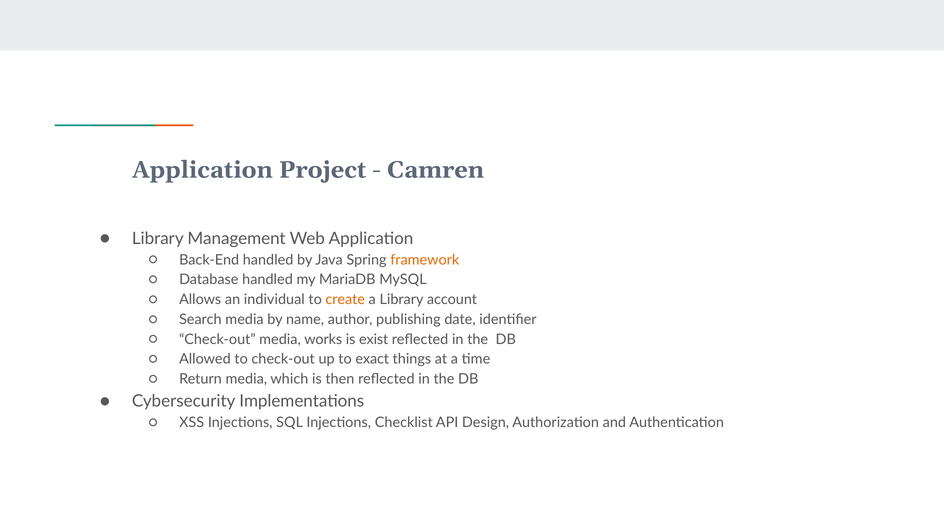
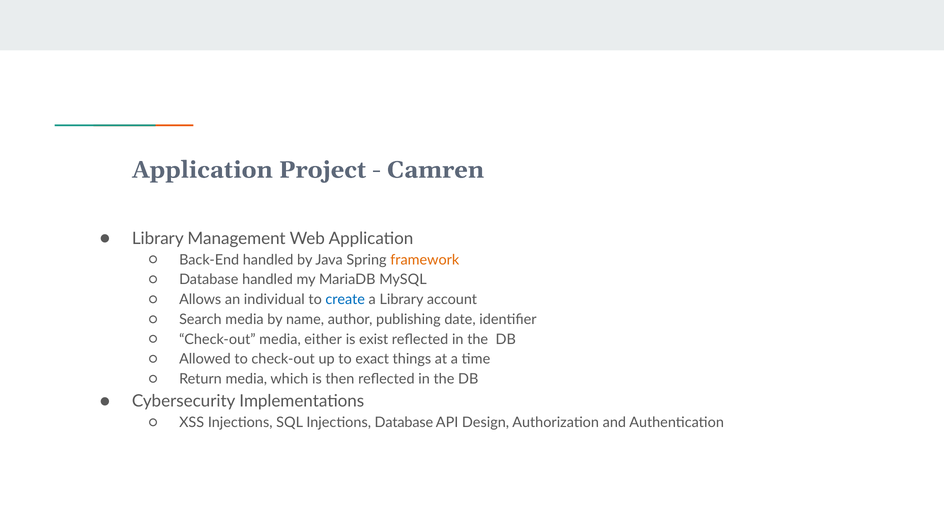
create colour: orange -> blue (345, 300)
works: works -> either (323, 339)
Injections Checklist: Checklist -> Database (404, 423)
